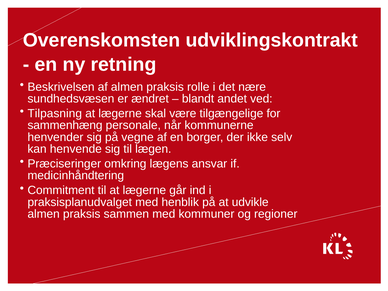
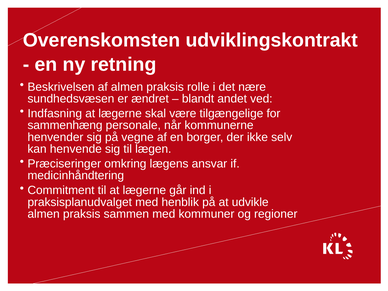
Tilpasning: Tilpasning -> Indfasning (55, 113)
